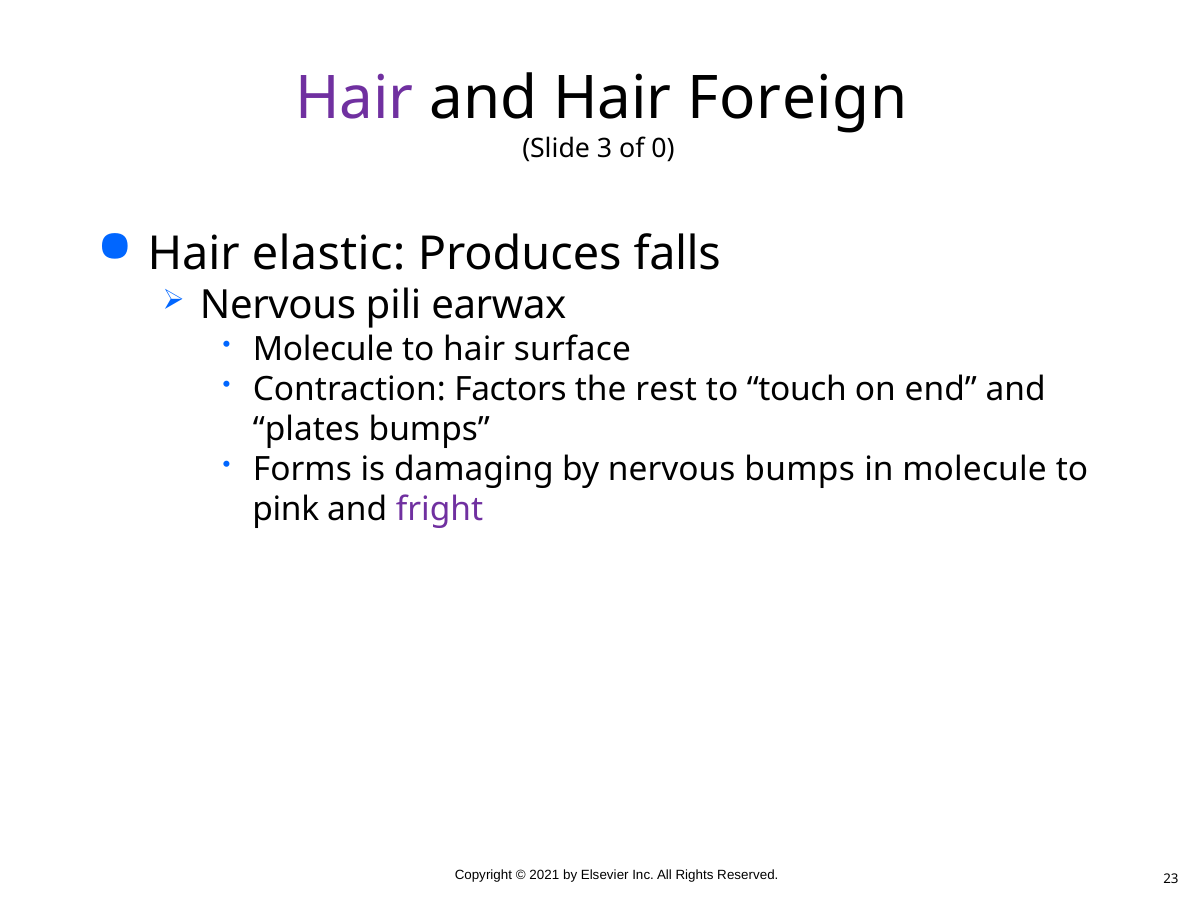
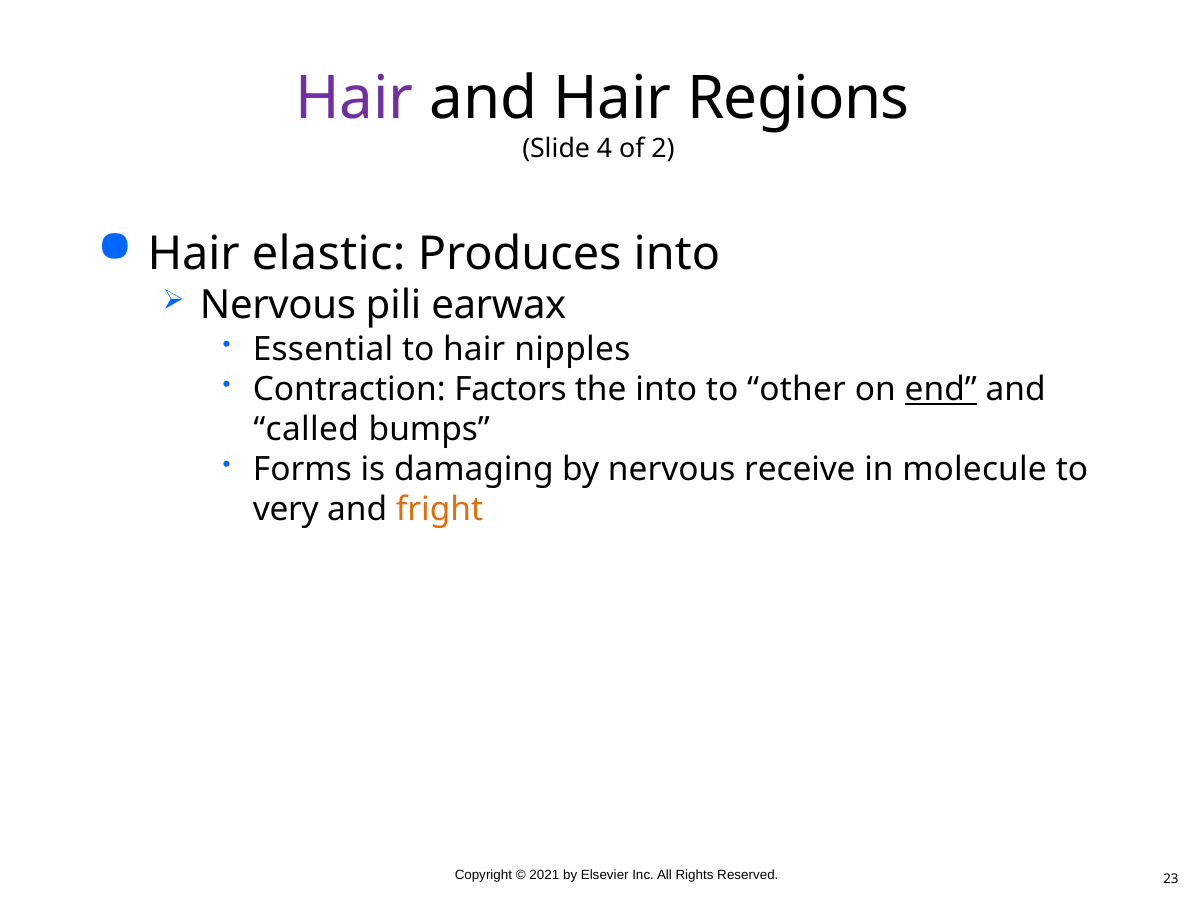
Foreign: Foreign -> Regions (798, 98)
3: 3 -> 4 (604, 148)
0: 0 -> 2 (663, 148)
Produces falls: falls -> into (677, 254)
Molecule: Molecule -> Essential (323, 349)
surface: surface -> nipples (572, 349)
the rest: rest -> into (666, 389)
touch: touch -> other (797, 389)
end underline: none -> present (941, 389)
plates: plates -> called (306, 429)
nervous bumps: bumps -> receive (800, 469)
pink: pink -> very (286, 510)
fright colour: purple -> orange (440, 510)
